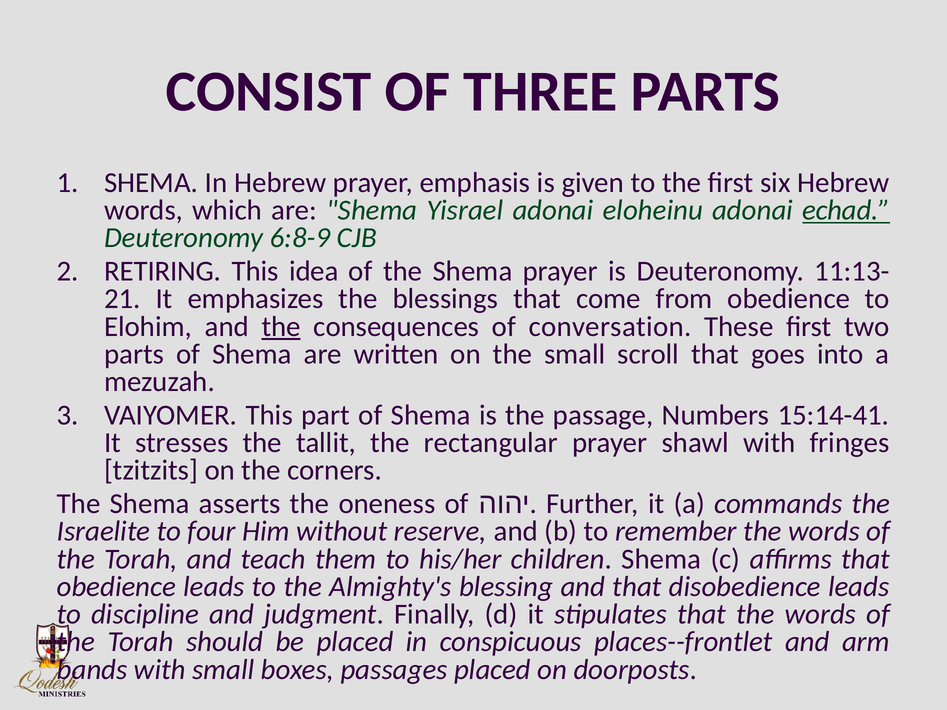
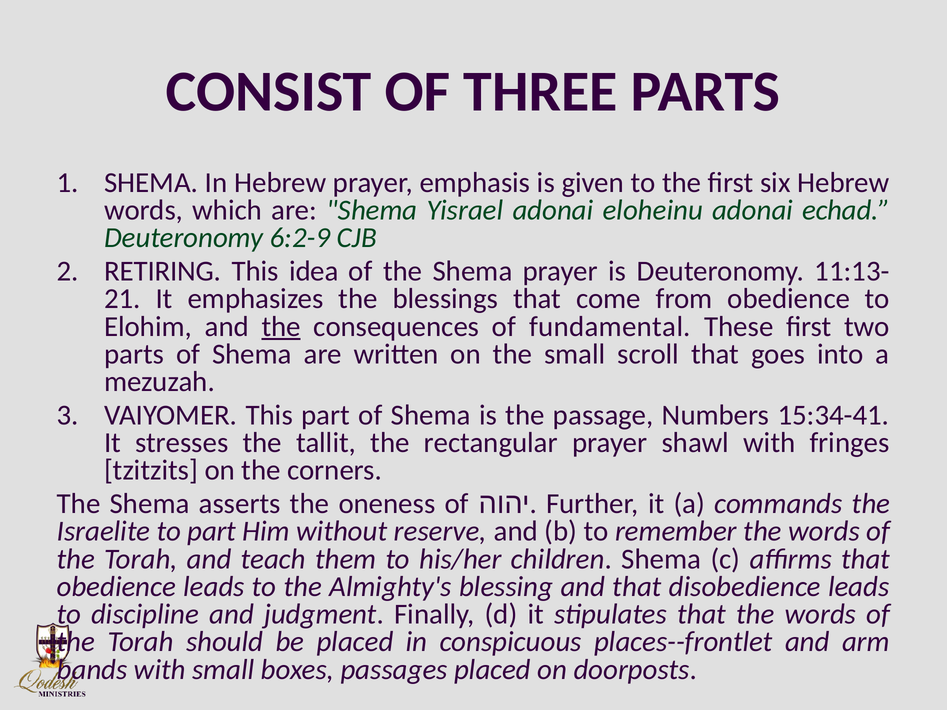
echad underline: present -> none (846, 210)
6:8-9: 6:8-9 -> 6:2-9 (300, 238)
conversation: conversation -> fundamental (610, 327)
15:14-41: 15:14-41 -> 15:34-41 (833, 415)
to four: four -> part (212, 532)
